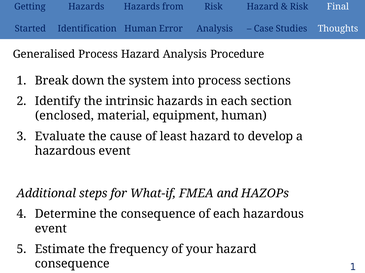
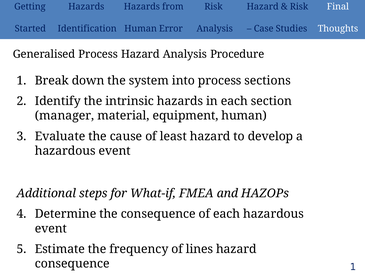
enclosed: enclosed -> manager (65, 116)
your: your -> lines (199, 250)
